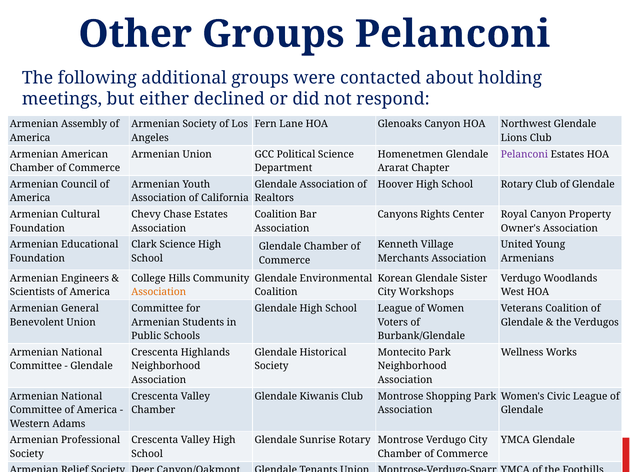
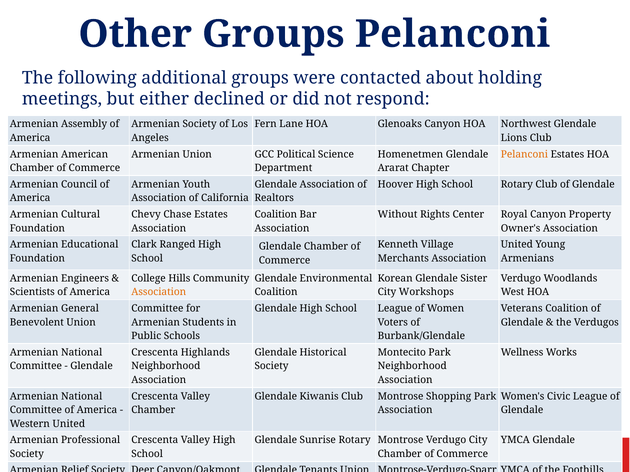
Pelanconi colour: purple -> orange (524, 154)
Canyons: Canyons -> Without (398, 215)
Clark Science: Science -> Ranged (178, 245)
Western Adams: Adams -> United (69, 424)
